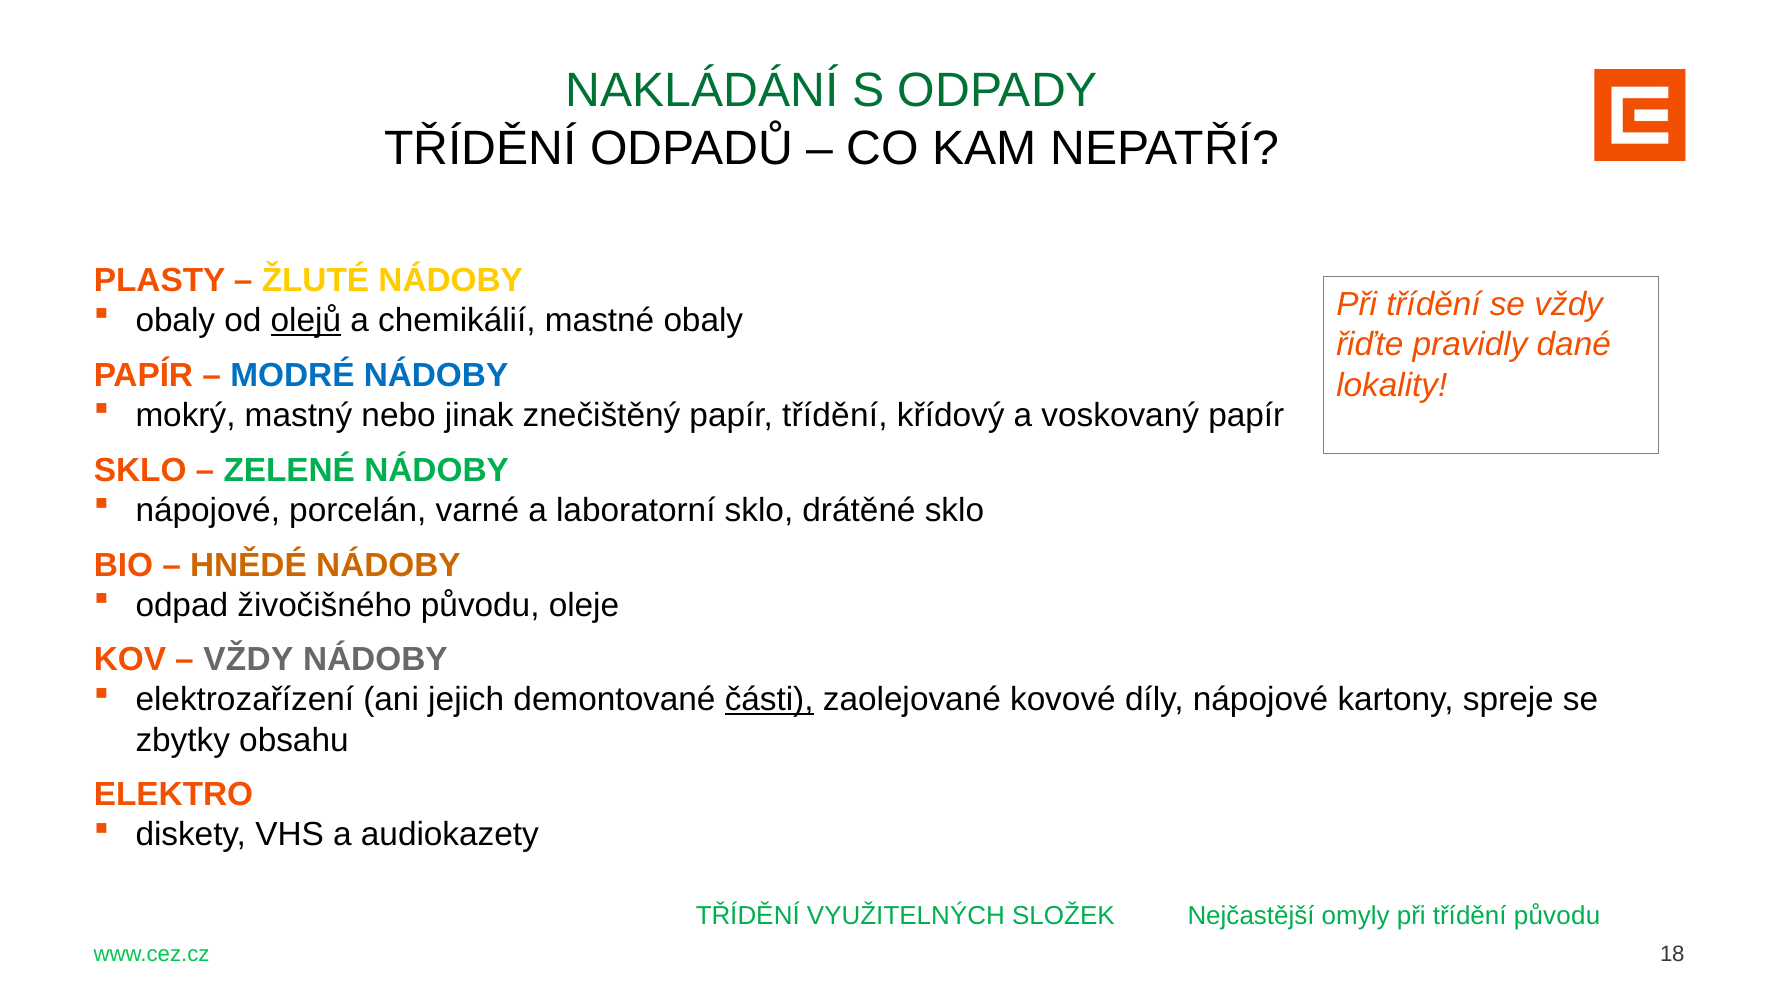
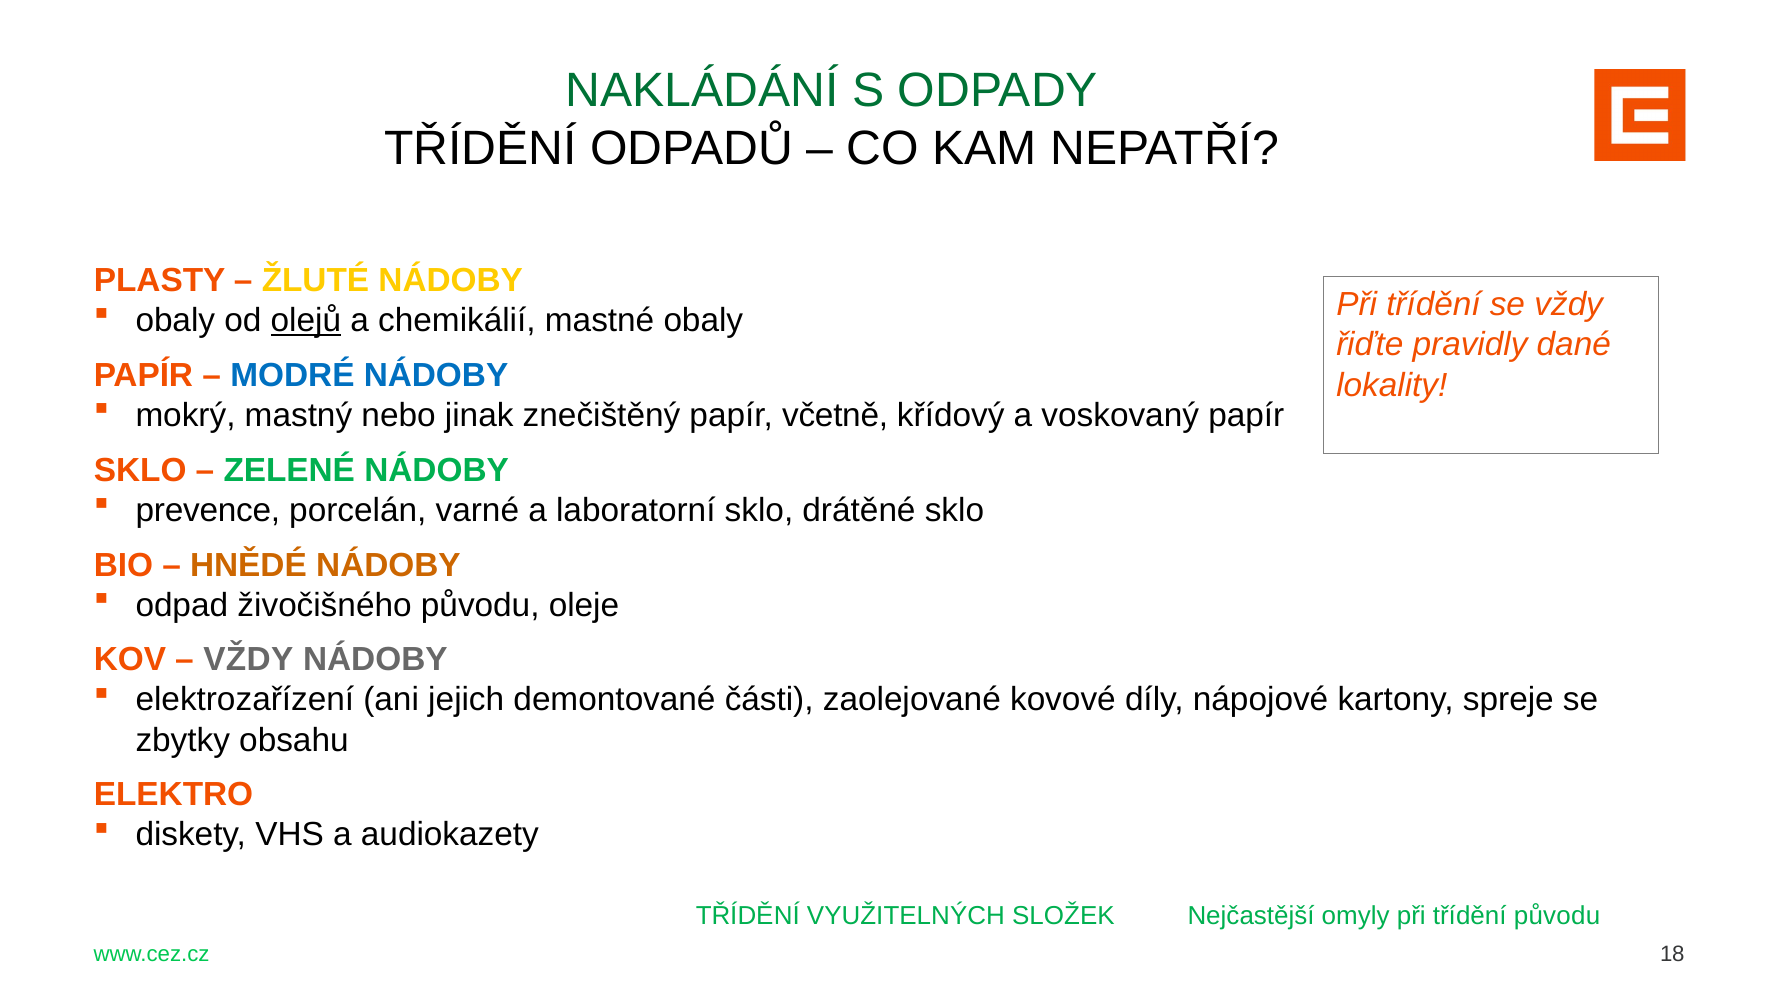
papír třídění: třídění -> včetně (835, 415)
nápojové: nápojové -> prevence (208, 510)
části underline: present -> none (769, 700)
